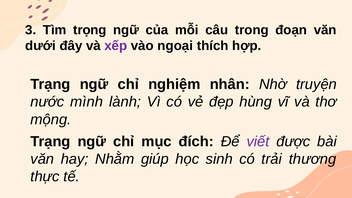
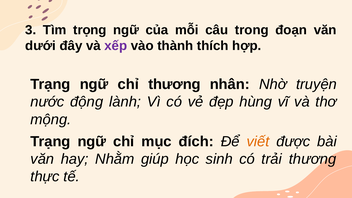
ngoại: ngoại -> thành (175, 46)
chỉ nghiệm: nghiệm -> thương (174, 84)
mình: mình -> động (87, 102)
viết colour: purple -> orange (258, 142)
